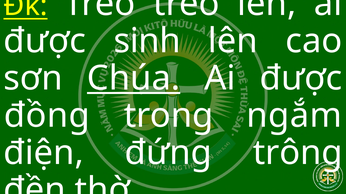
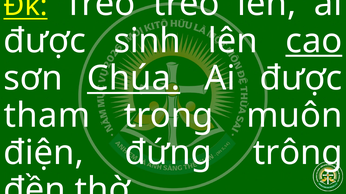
cao underline: none -> present (314, 41)
đồng: đồng -> tham (47, 116)
ngắm: ngắm -> muôn (294, 116)
